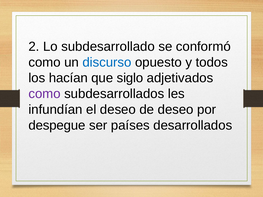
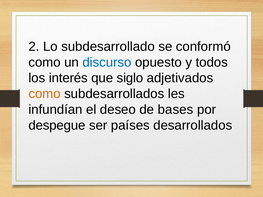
hacían: hacían -> interés (68, 78)
como colour: purple -> orange (45, 94)
de deseo: deseo -> bases (176, 110)
